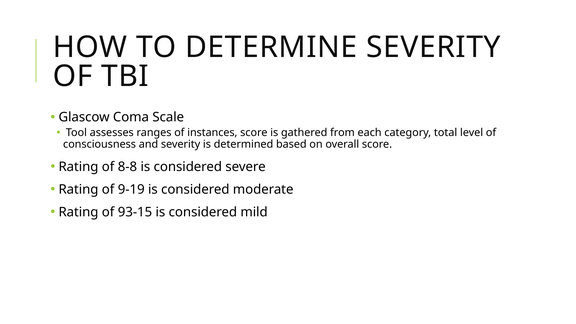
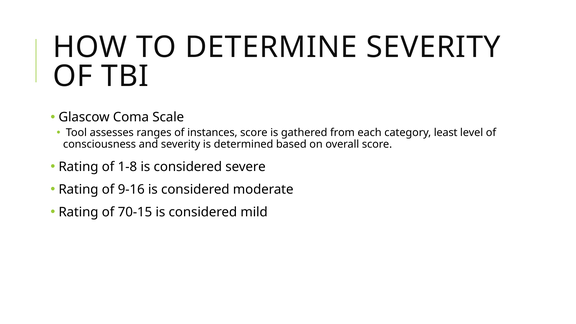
total: total -> least (446, 133)
8-8: 8-8 -> 1-8 (127, 167)
9-19: 9-19 -> 9-16 (131, 189)
93-15: 93-15 -> 70-15 (135, 212)
